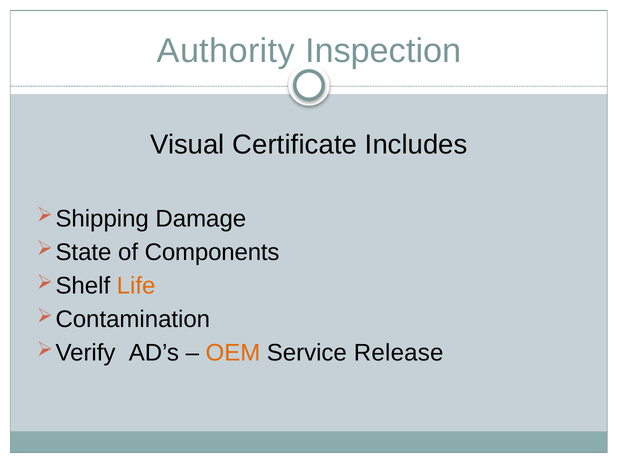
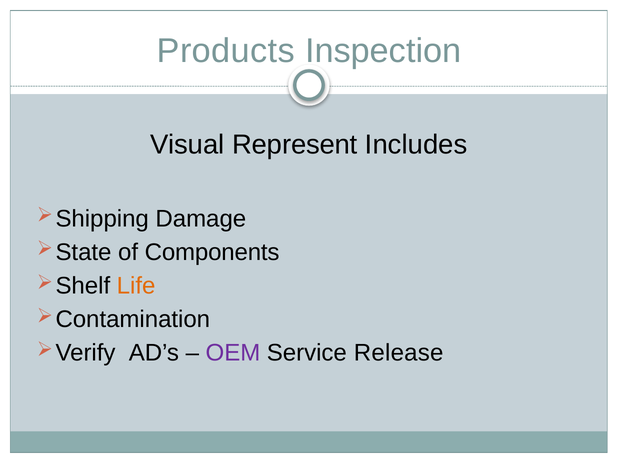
Authority: Authority -> Products (226, 51)
Certificate: Certificate -> Represent (295, 145)
OEM colour: orange -> purple (233, 353)
